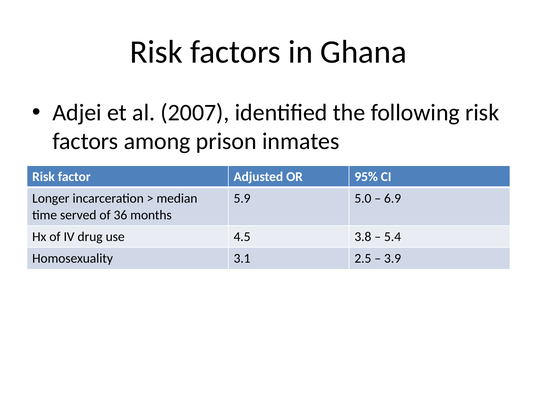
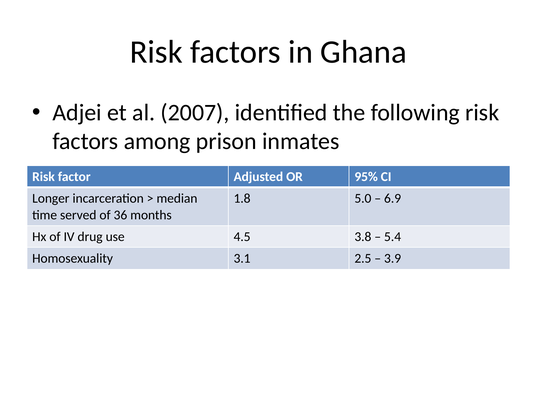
5.9: 5.9 -> 1.8 (242, 198)
